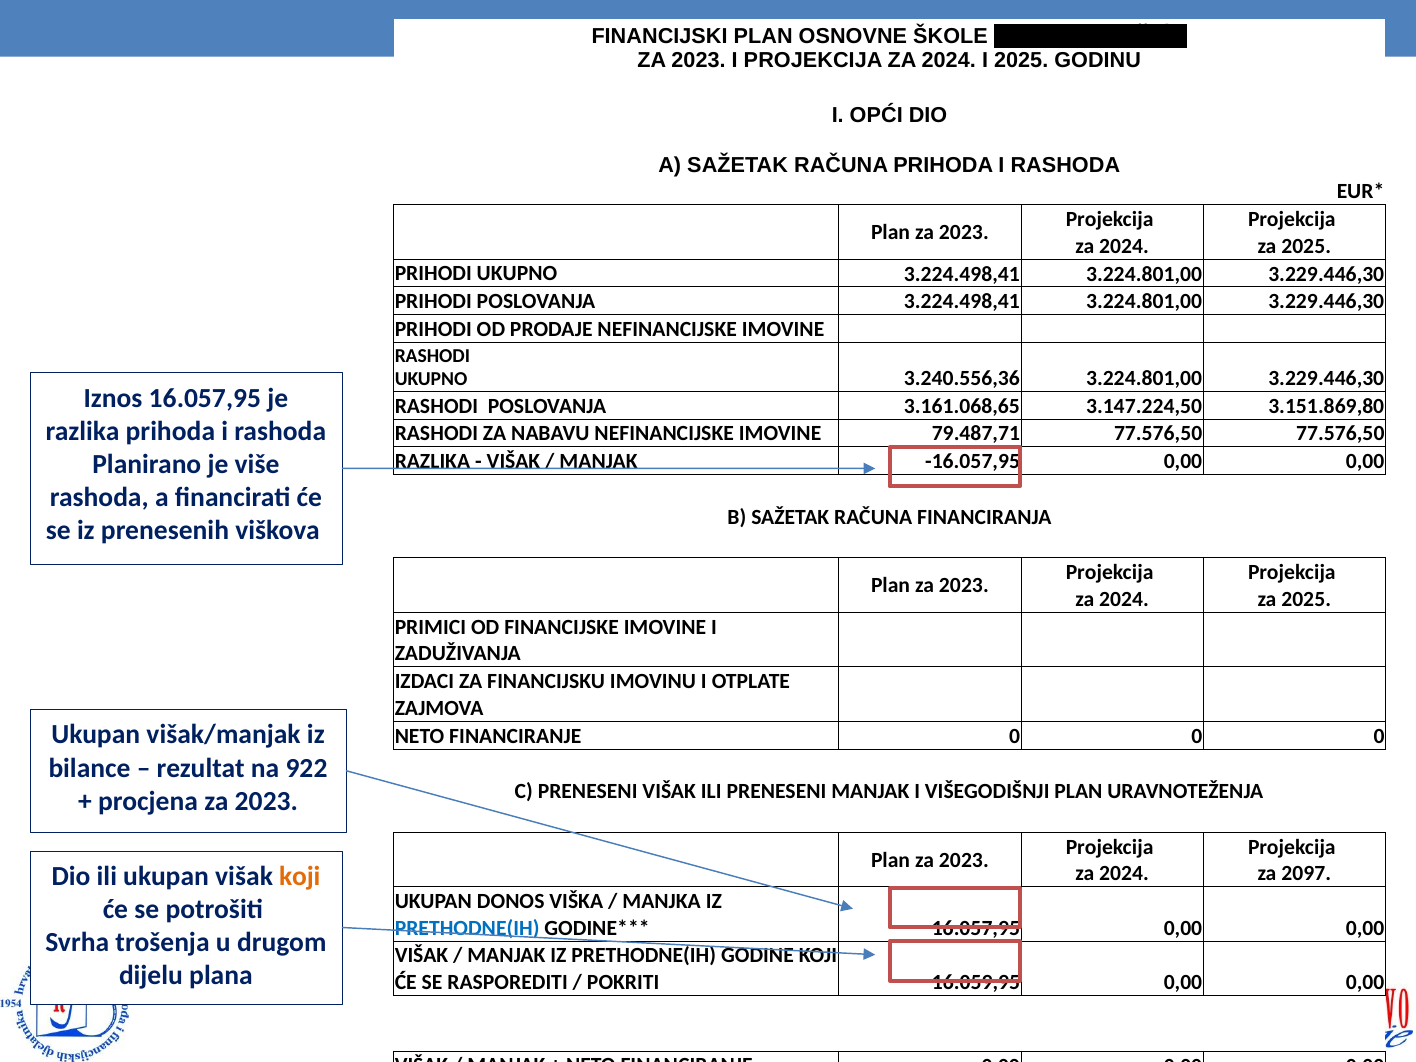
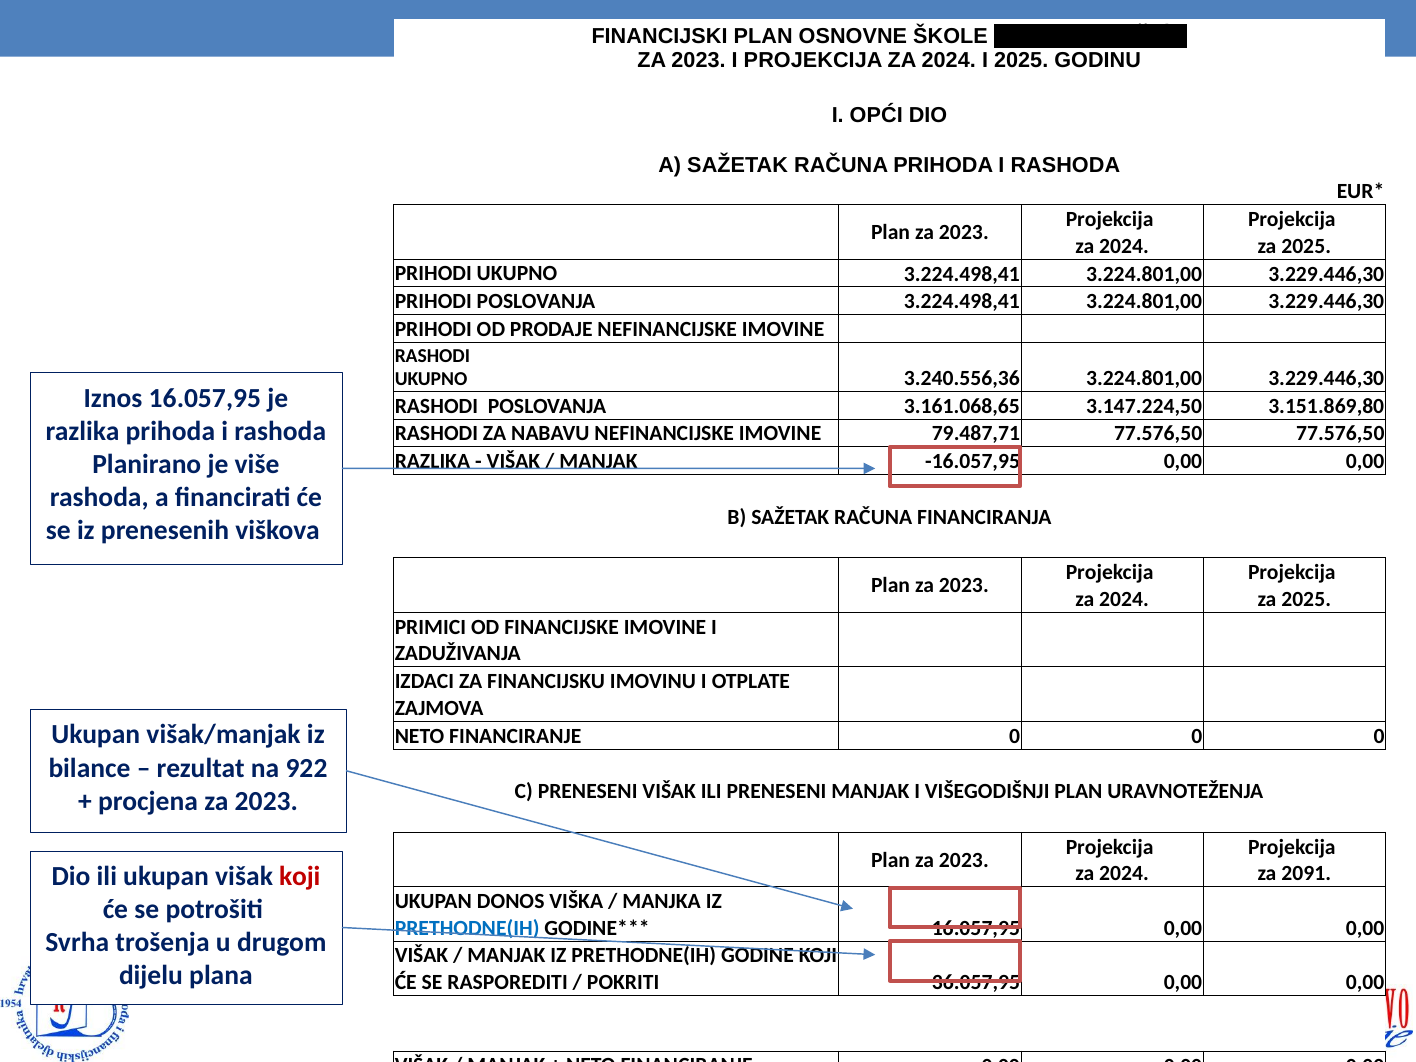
2097: 2097 -> 2091 (1306, 874)
koji colour: orange -> red (300, 876)
16.059,95: 16.059,95 -> 36.057,95 (976, 983)
